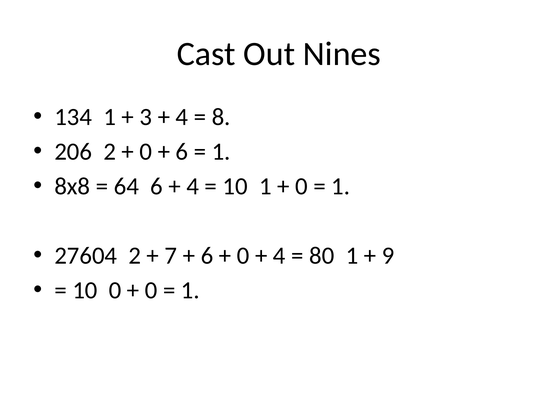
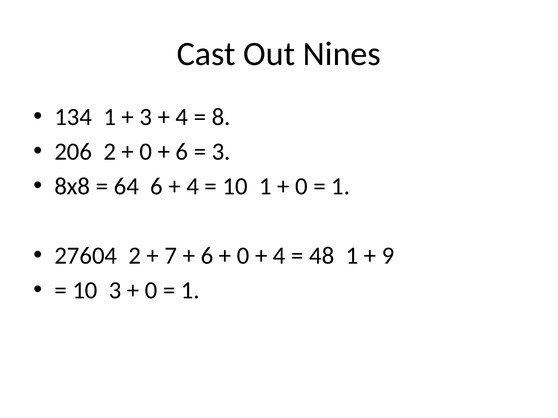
1: 1 -> 3 (221, 152)
80: 80 -> 48 (322, 256)
0: 0 -> 3 (115, 291)
